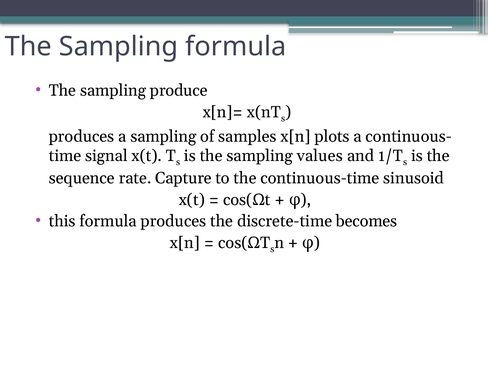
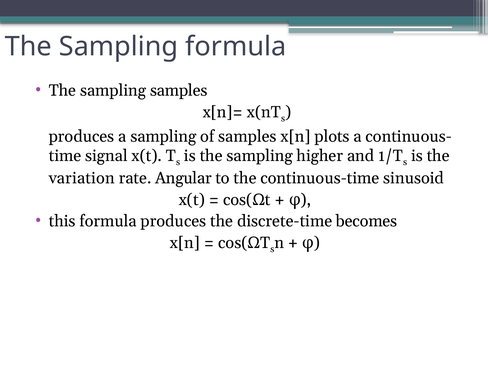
sampling produce: produce -> samples (179, 91)
values: values -> higher (320, 156)
sequence: sequence -> variation (82, 178)
Capture: Capture -> Angular (183, 178)
